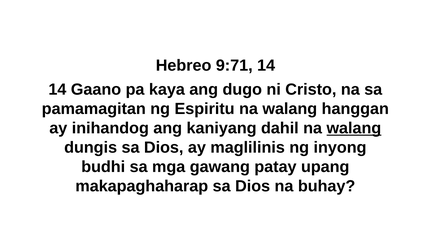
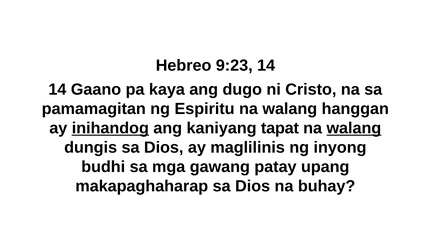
9:71: 9:71 -> 9:23 (234, 66)
inihandog underline: none -> present (110, 128)
dahil: dahil -> tapat (280, 128)
